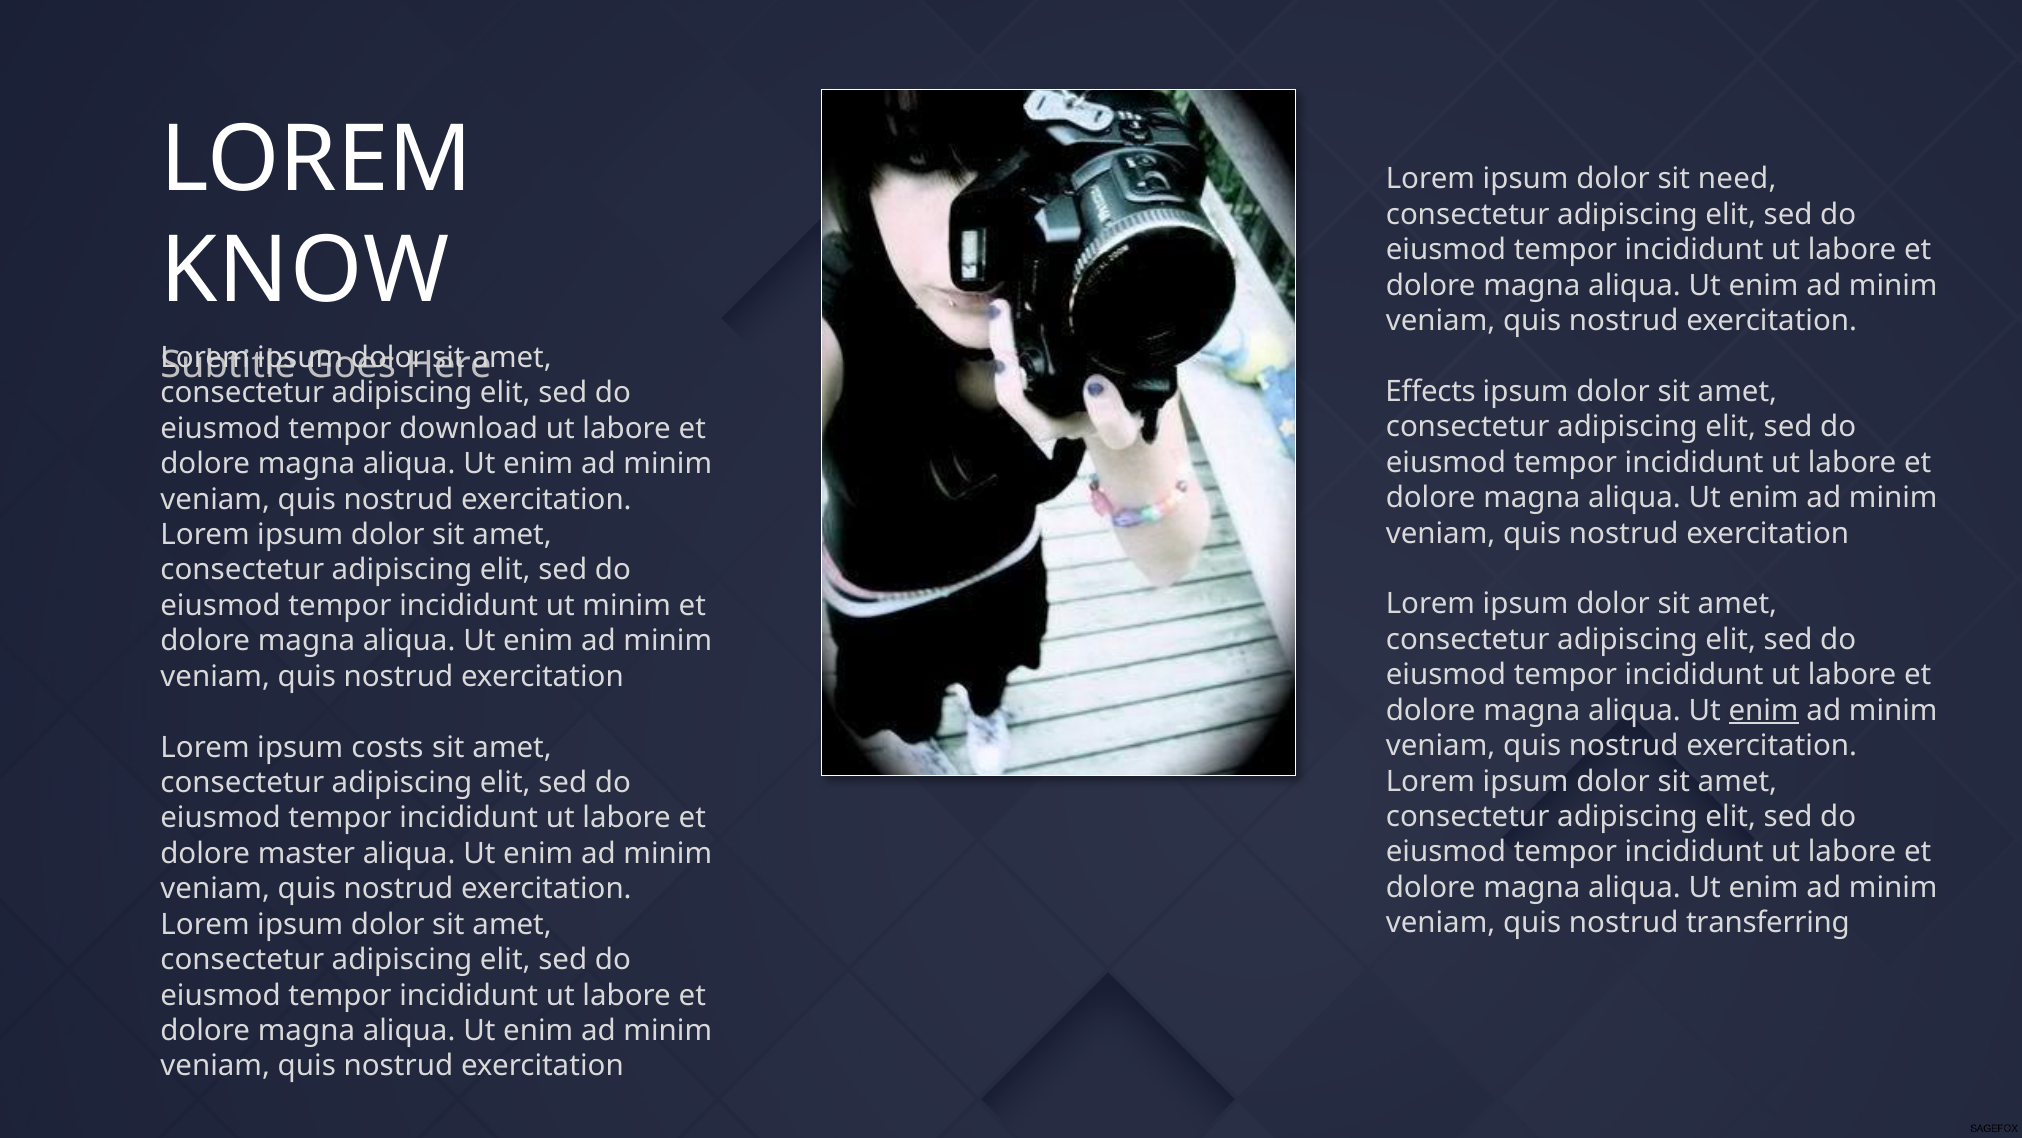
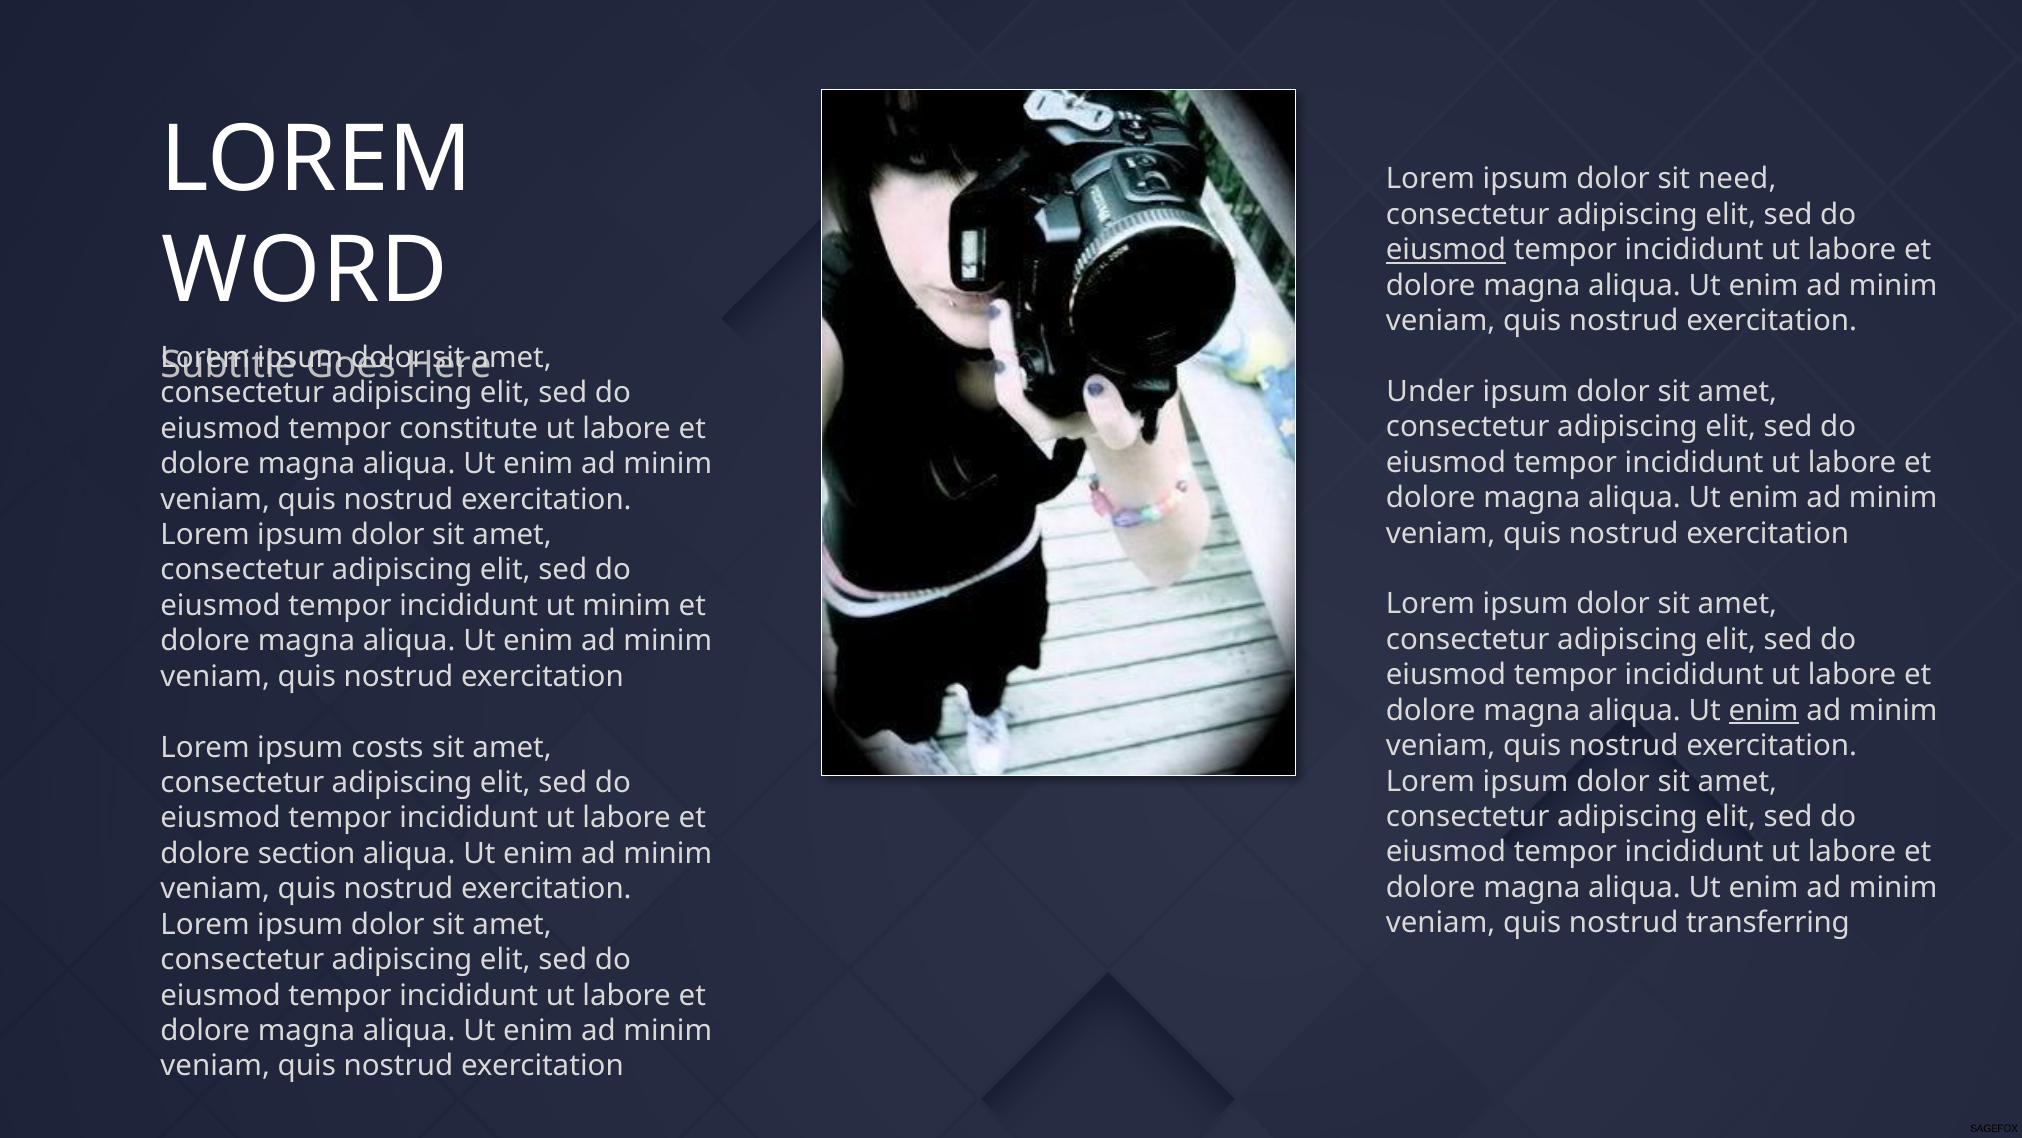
eiusmod underline: none -> present (1446, 250)
KNOW: KNOW -> WORD (305, 271)
Effects: Effects -> Under (1430, 391)
download: download -> constitute (469, 428)
master: master -> section (307, 853)
